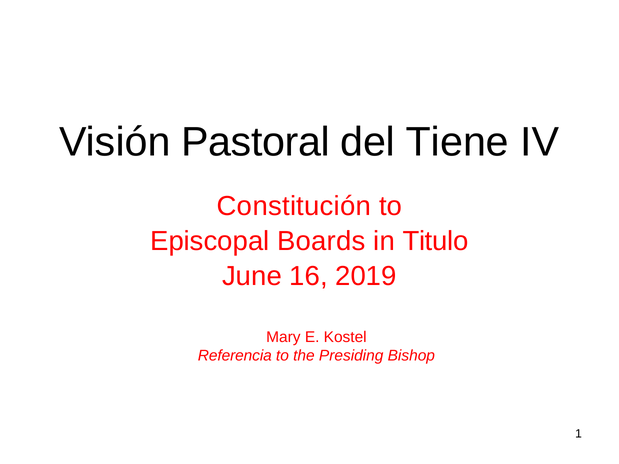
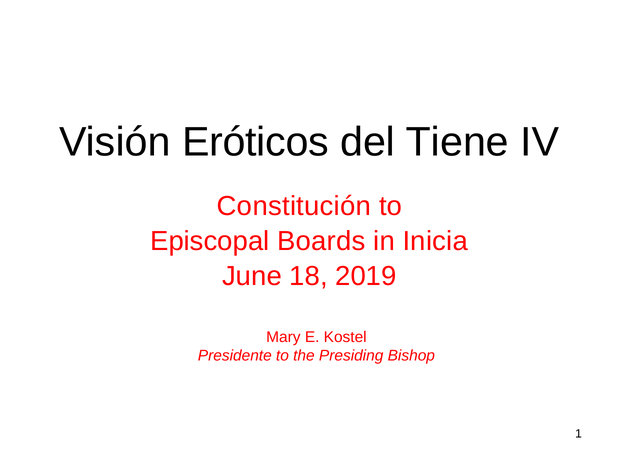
Pastoral: Pastoral -> Eróticos (255, 142)
Titulo: Titulo -> Inicia (435, 241)
16: 16 -> 18 (309, 277)
Referencia: Referencia -> Presidente (235, 356)
